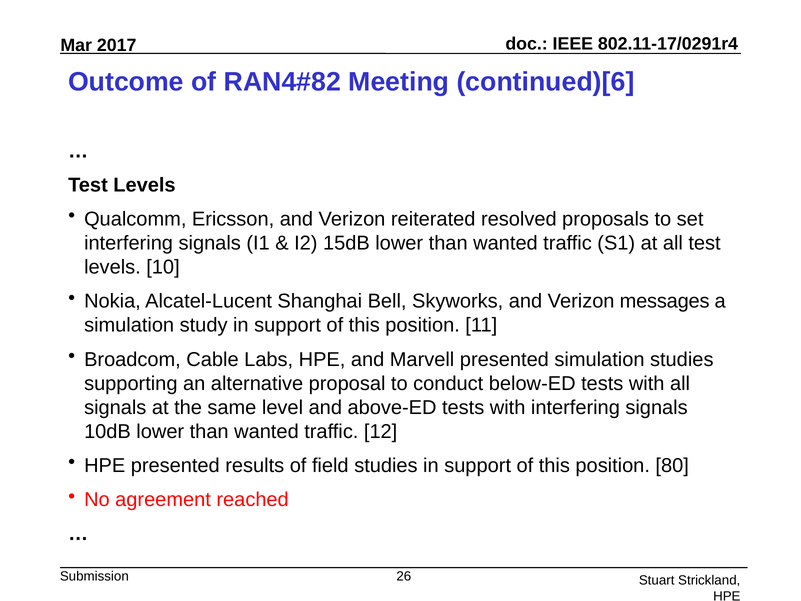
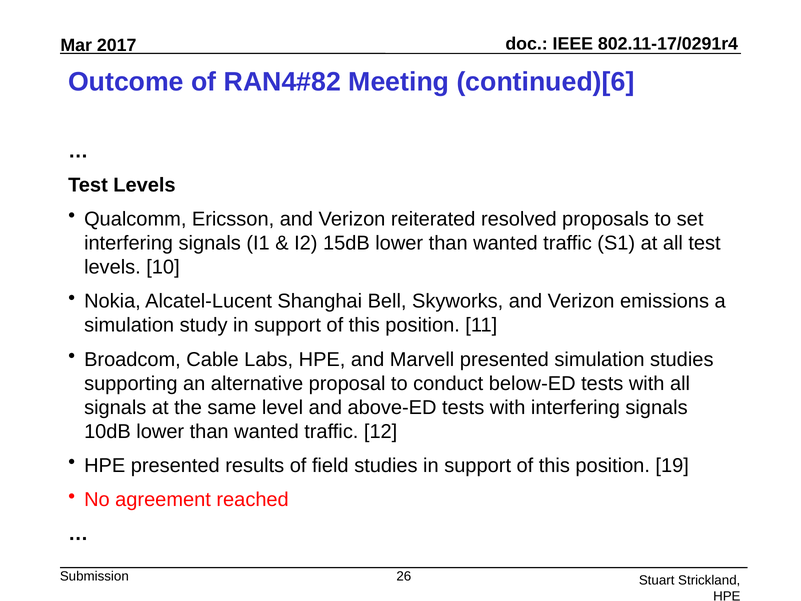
messages: messages -> emissions (665, 301)
80: 80 -> 19 (672, 465)
